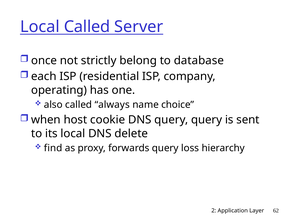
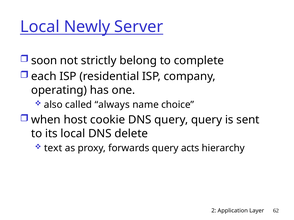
Local Called: Called -> Newly (87, 27)
once: once -> soon (44, 61)
database: database -> complete (199, 61)
find: find -> text (53, 148)
loss: loss -> acts (190, 148)
